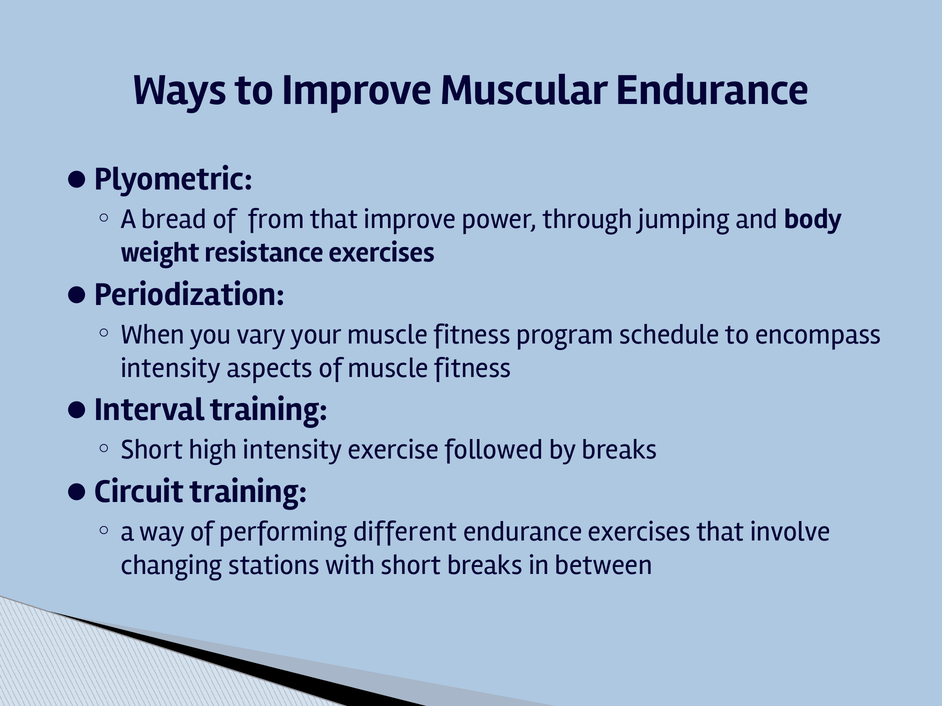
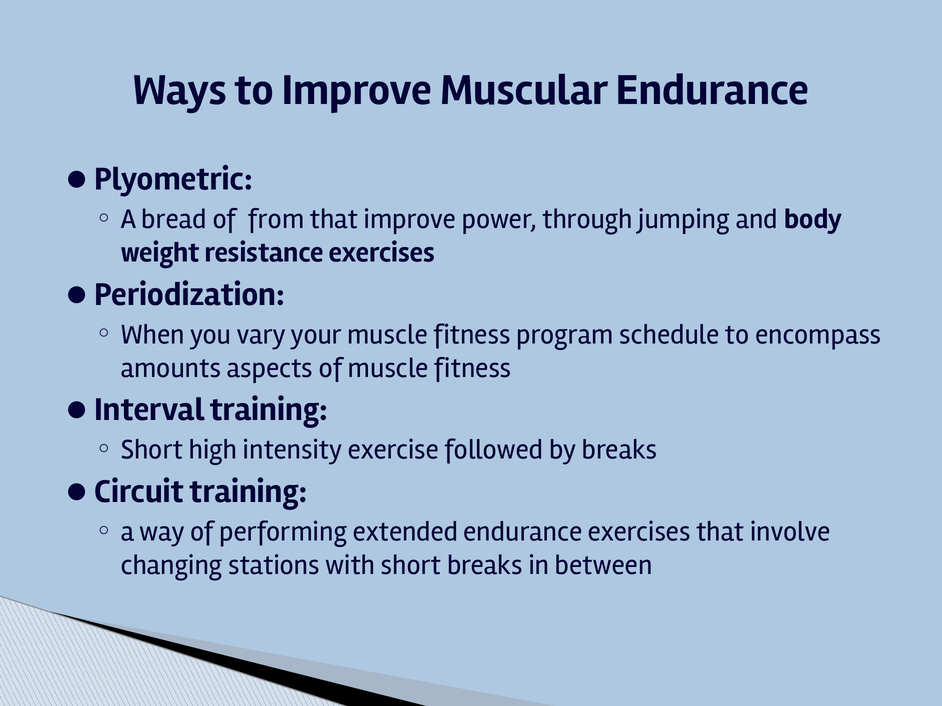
intensity: intensity -> amounts (171, 368)
different: different -> extended (405, 532)
